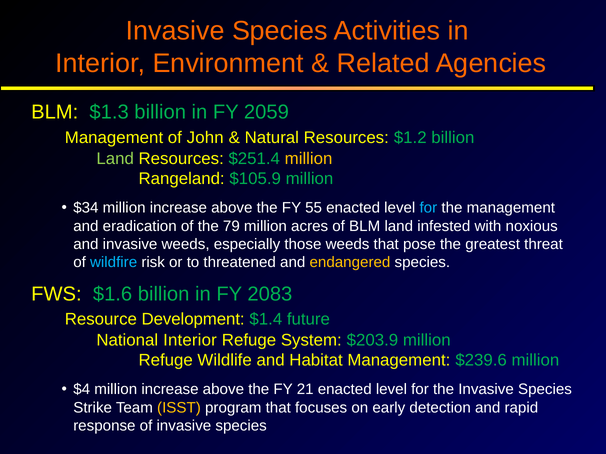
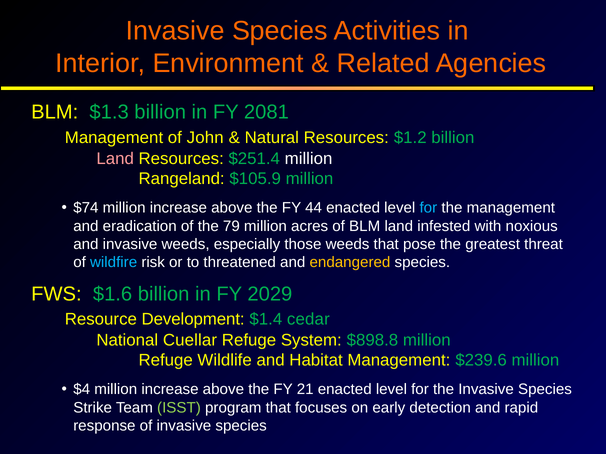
2059: 2059 -> 2081 (266, 112)
Land colour: light green -> pink (115, 159)
million colour: yellow -> white (309, 159)
$34: $34 -> $74 (86, 208)
55: 55 -> 44 (314, 208)
2083: 2083 -> 2029 (270, 294)
future: future -> cedar (308, 320)
National Interior: Interior -> Cuellar (190, 340)
$203.9: $203.9 -> $898.8 (372, 340)
ISST colour: yellow -> light green (179, 408)
